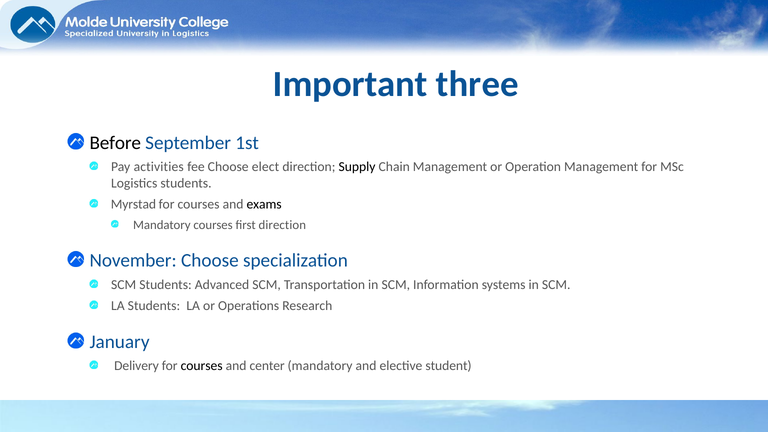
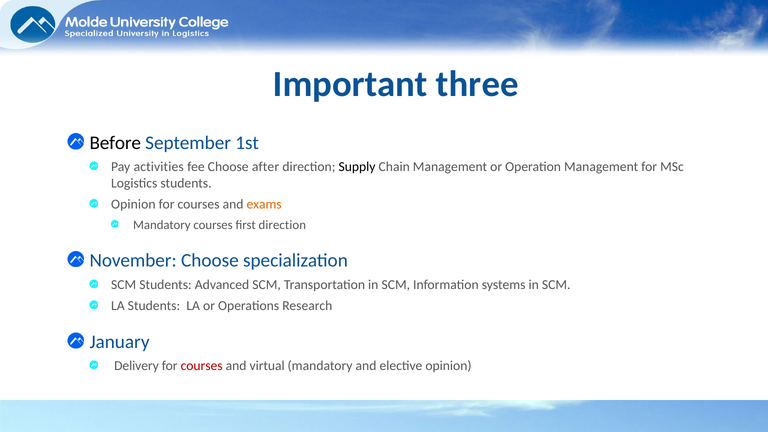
elect: elect -> after (266, 167)
Myrstad: Myrstad -> Opinion (133, 204)
exams colour: black -> orange (264, 204)
courses colour: black -> red (202, 366)
center: center -> virtual (267, 366)
elective student: student -> opinion (448, 366)
